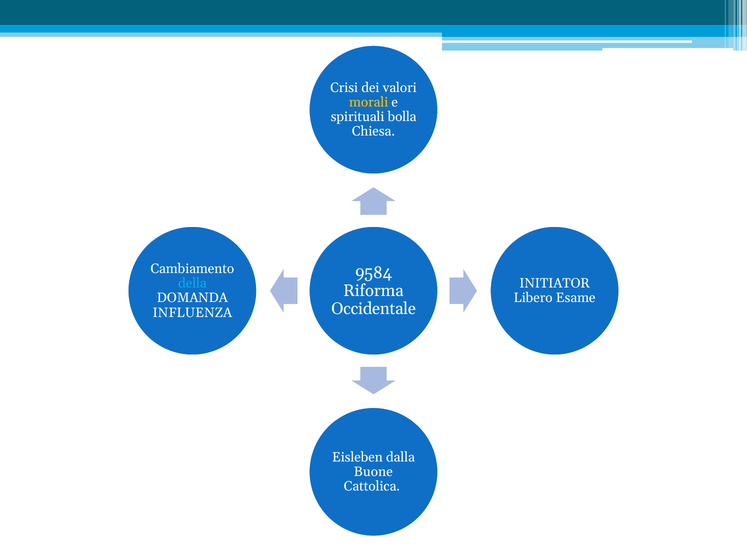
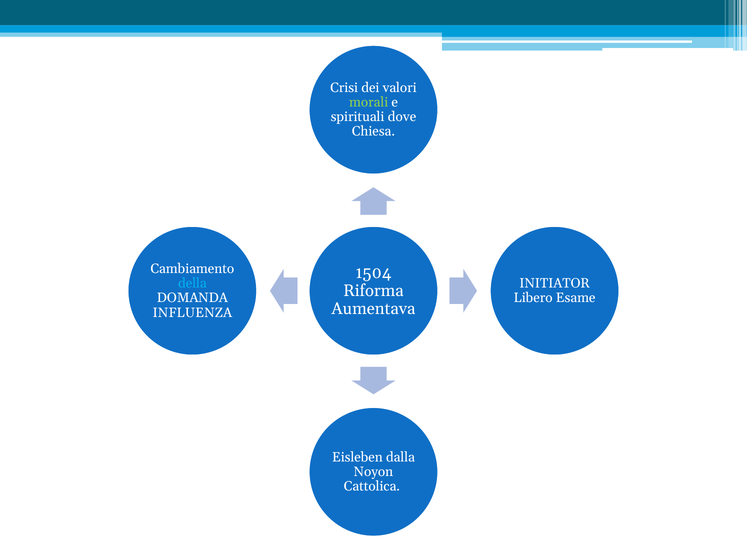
morali colour: yellow -> light green (369, 102)
bolla: bolla -> dove (402, 117)
9584: 9584 -> 1504 (373, 273)
Occidentale: Occidentale -> Aumentava (373, 309)
Buone: Buone -> Noyon (373, 472)
